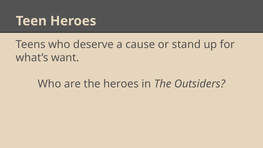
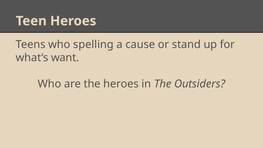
deserve: deserve -> spelling (93, 44)
